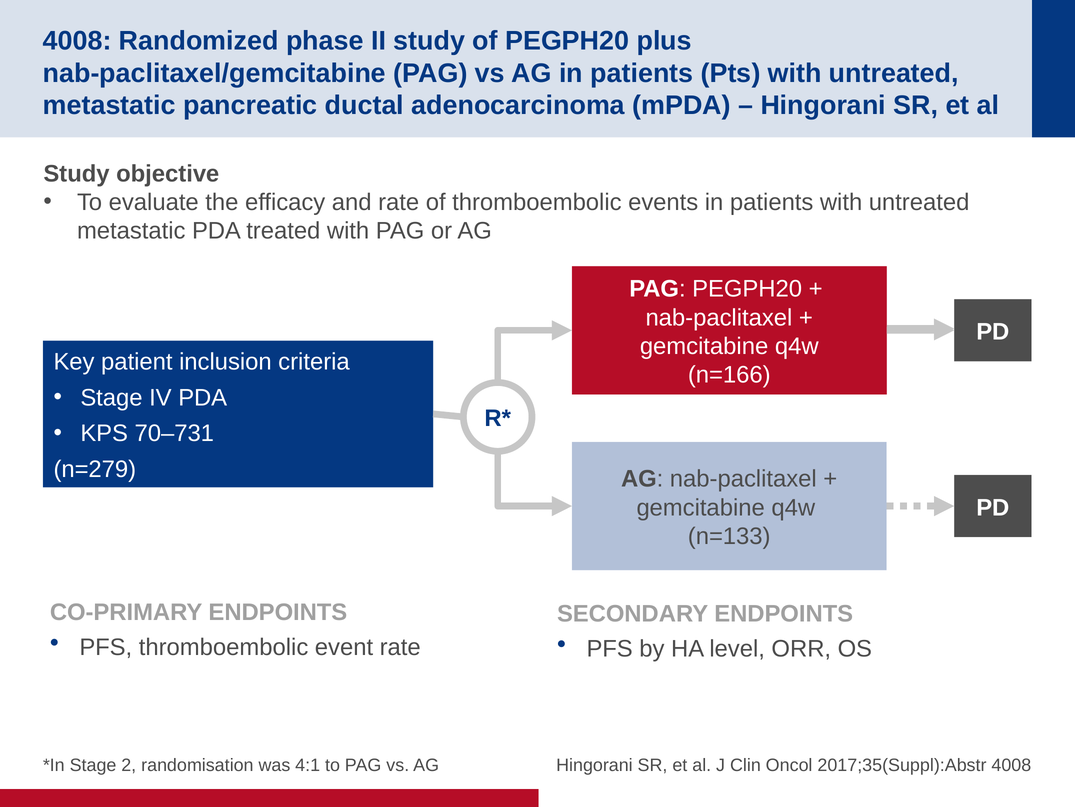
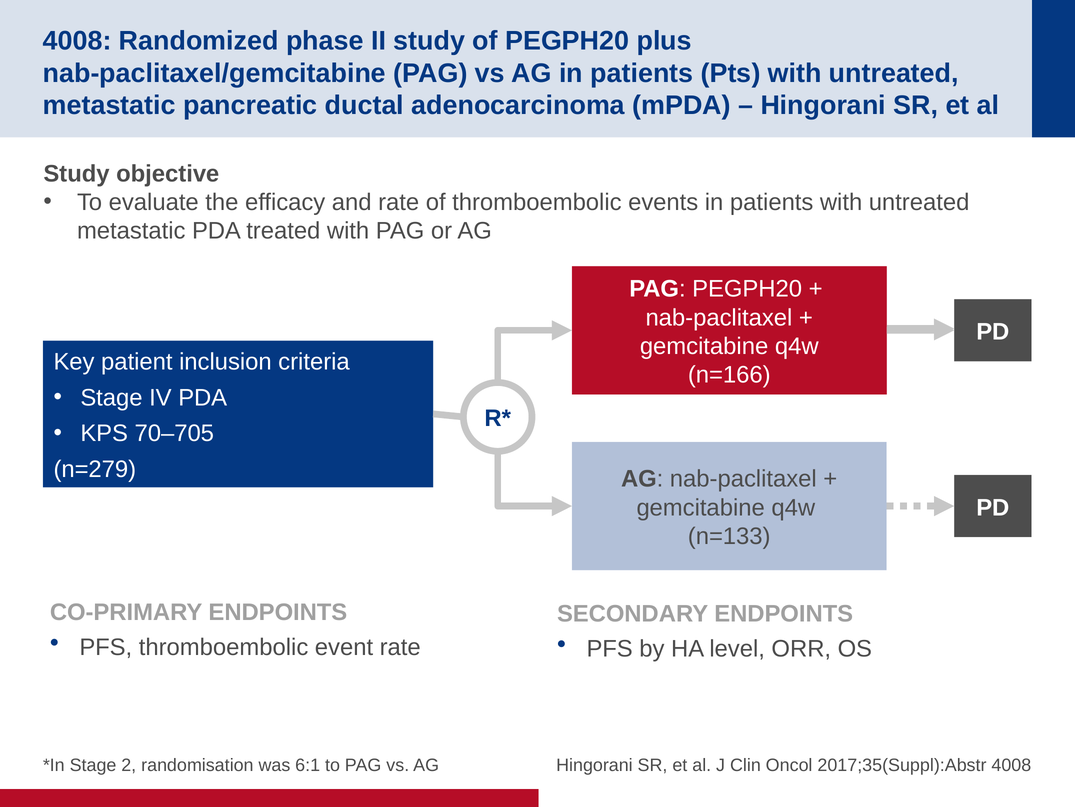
70–731: 70–731 -> 70–705 (174, 433)
4:1: 4:1 -> 6:1 (308, 764)
